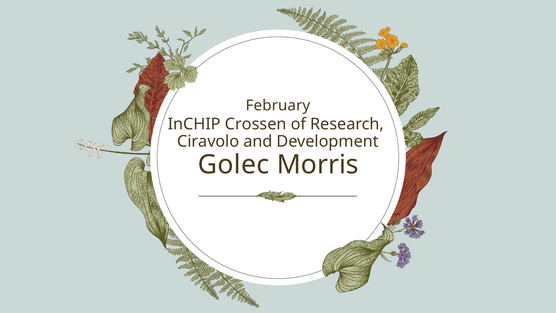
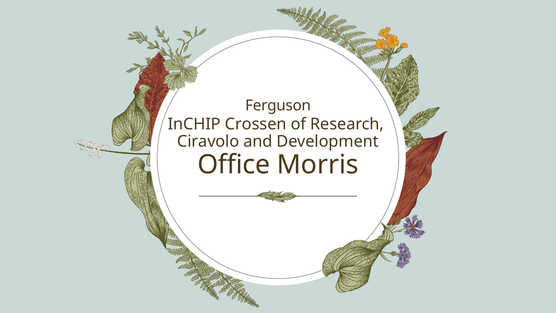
February: February -> Ferguson (278, 106)
Golec: Golec -> Office (234, 165)
